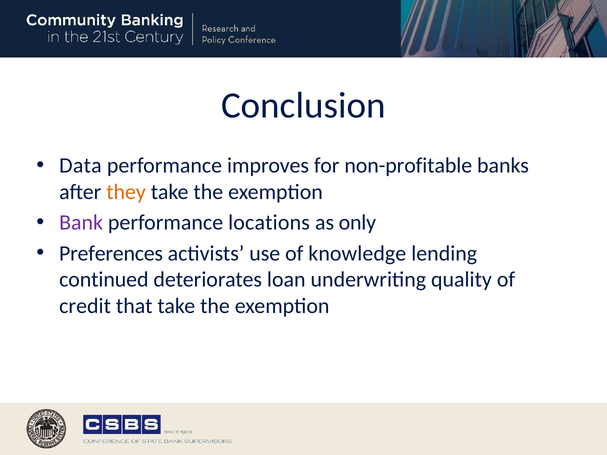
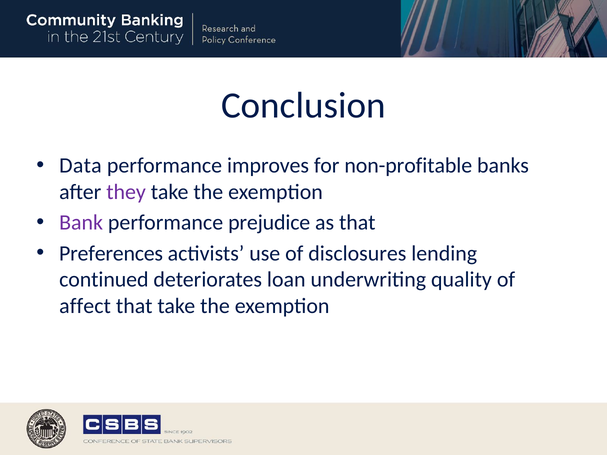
they colour: orange -> purple (126, 192)
locations: locations -> prejudice (269, 223)
as only: only -> that (357, 223)
knowledge: knowledge -> disclosures (357, 253)
credit: credit -> affect (85, 306)
